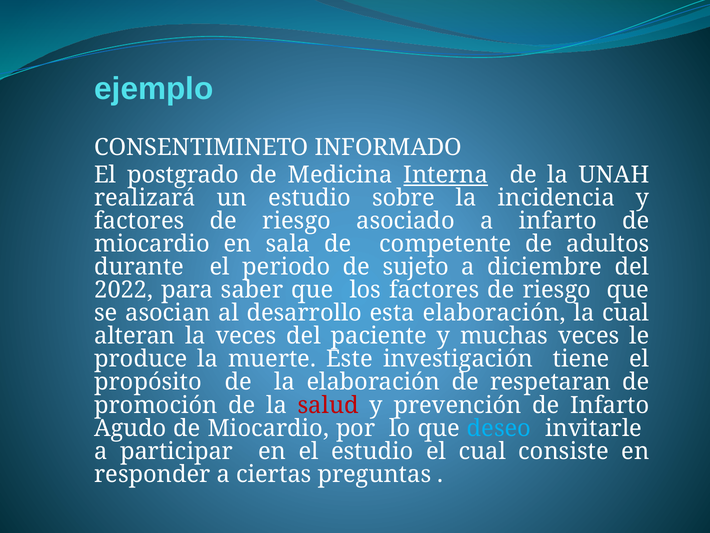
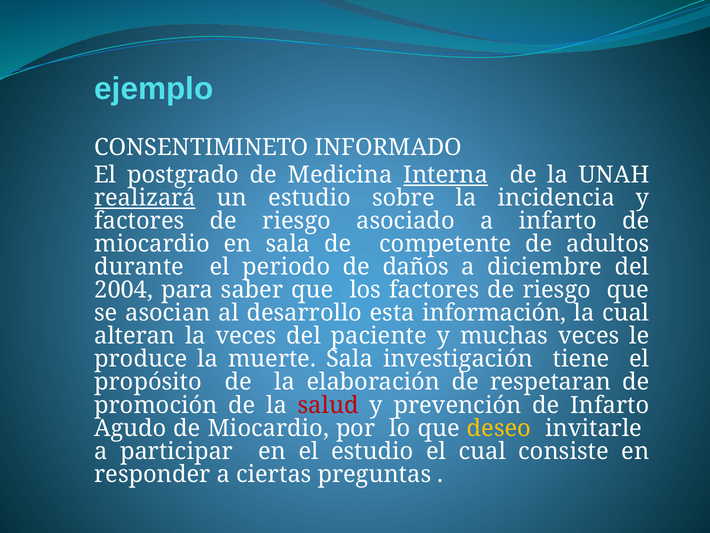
realizará underline: none -> present (145, 198)
sujeto: sujeto -> daños (416, 267)
2022: 2022 -> 2004 (124, 290)
esta elaboración: elaboración -> información (494, 313)
muerte Este: Este -> Sala (350, 359)
deseo colour: light blue -> yellow (499, 428)
